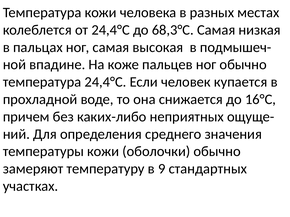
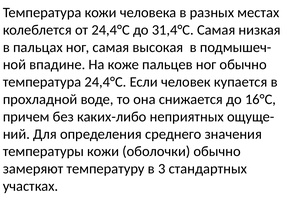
68,3°С: 68,3°С -> 31,4°С (173, 30)
9: 9 -> 3 (162, 169)
